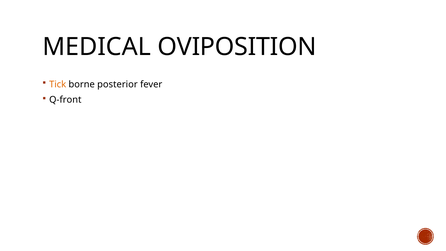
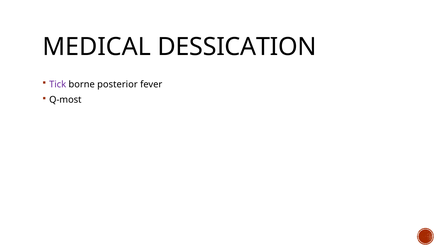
OVIPOSITION: OVIPOSITION -> DESSICATION (237, 47)
Tick colour: orange -> purple (58, 84)
Q-front: Q-front -> Q-most (65, 100)
